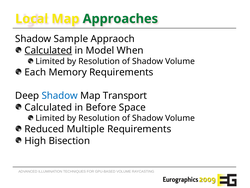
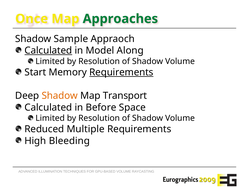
Local: Local -> Once (32, 19)
When: When -> Along (130, 50)
Each: Each -> Start (35, 72)
Requirements underline: none -> present (121, 72)
Shadow colour: blue -> orange (60, 95)
Bisection: Bisection -> Bleeding (69, 140)
